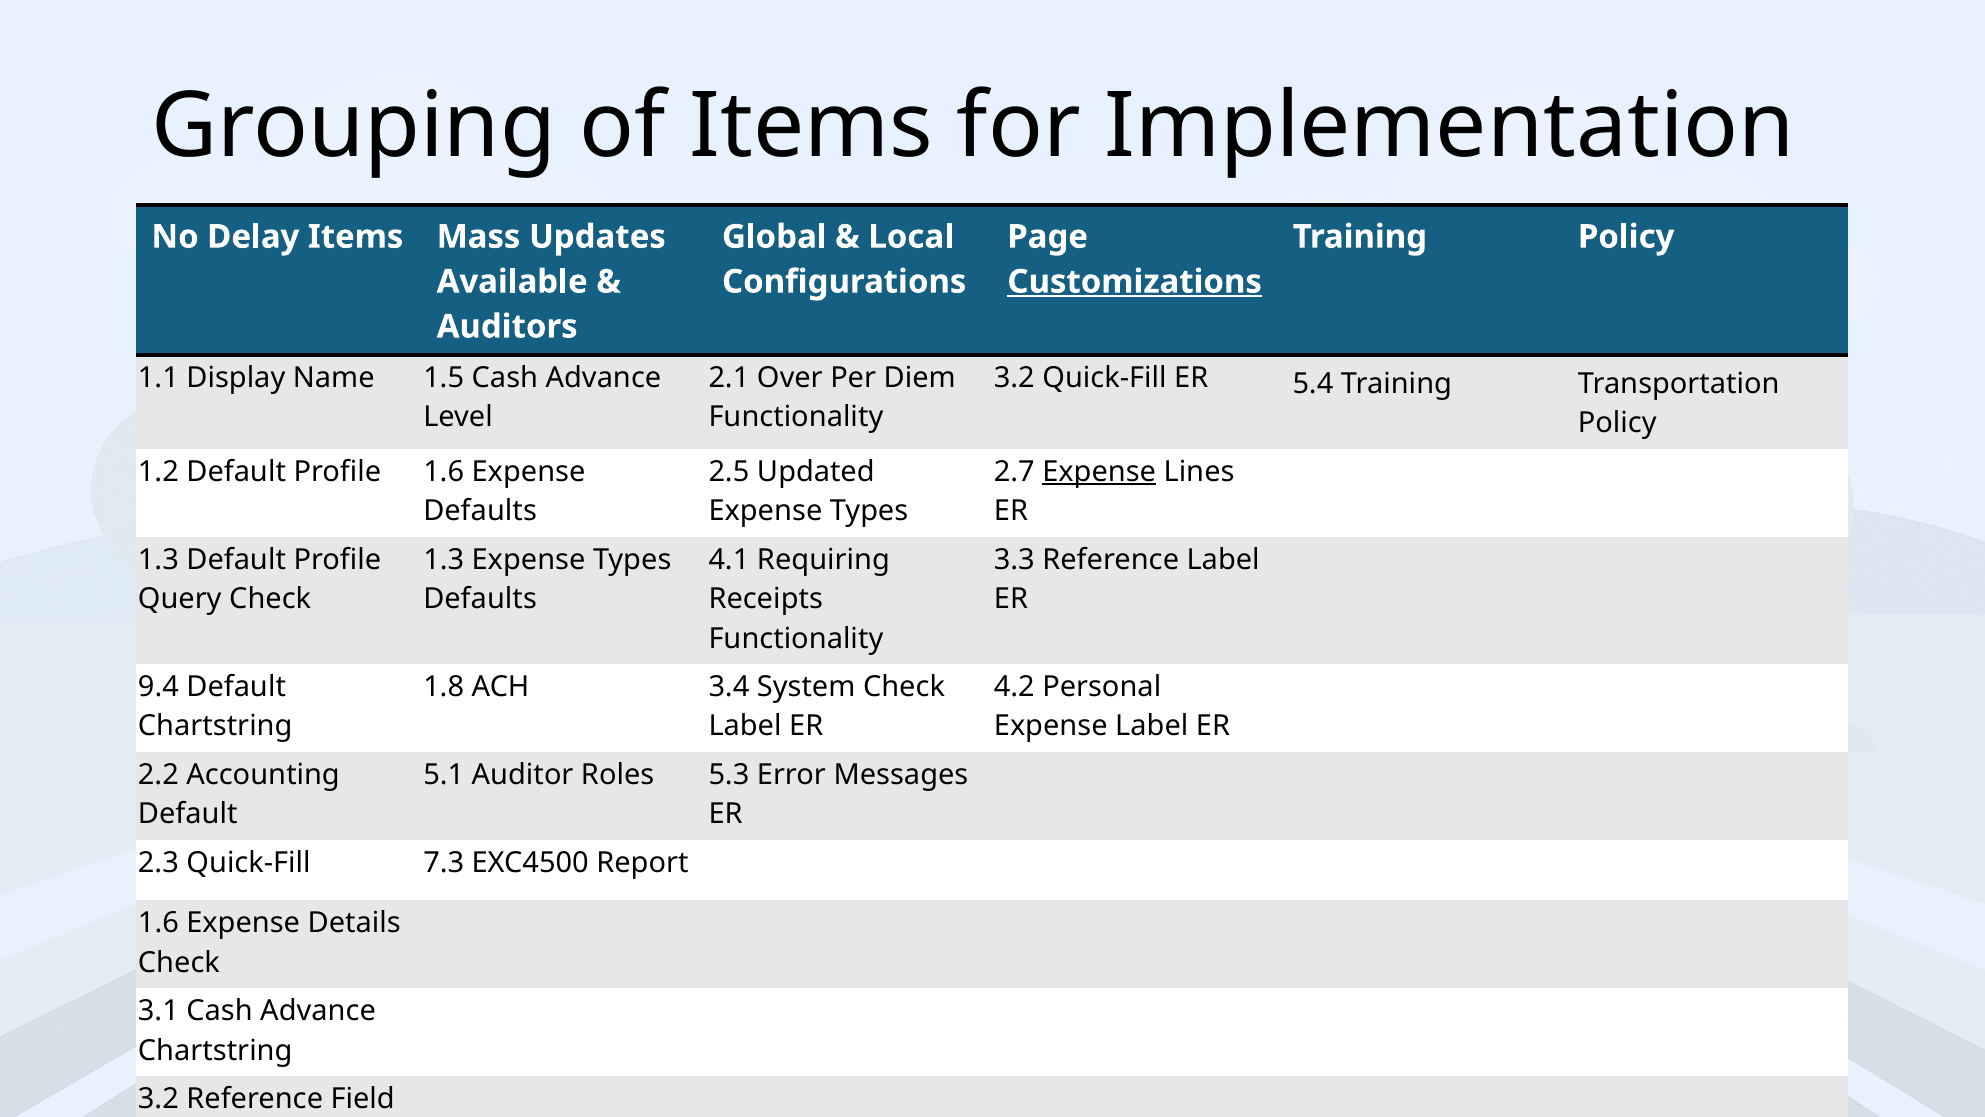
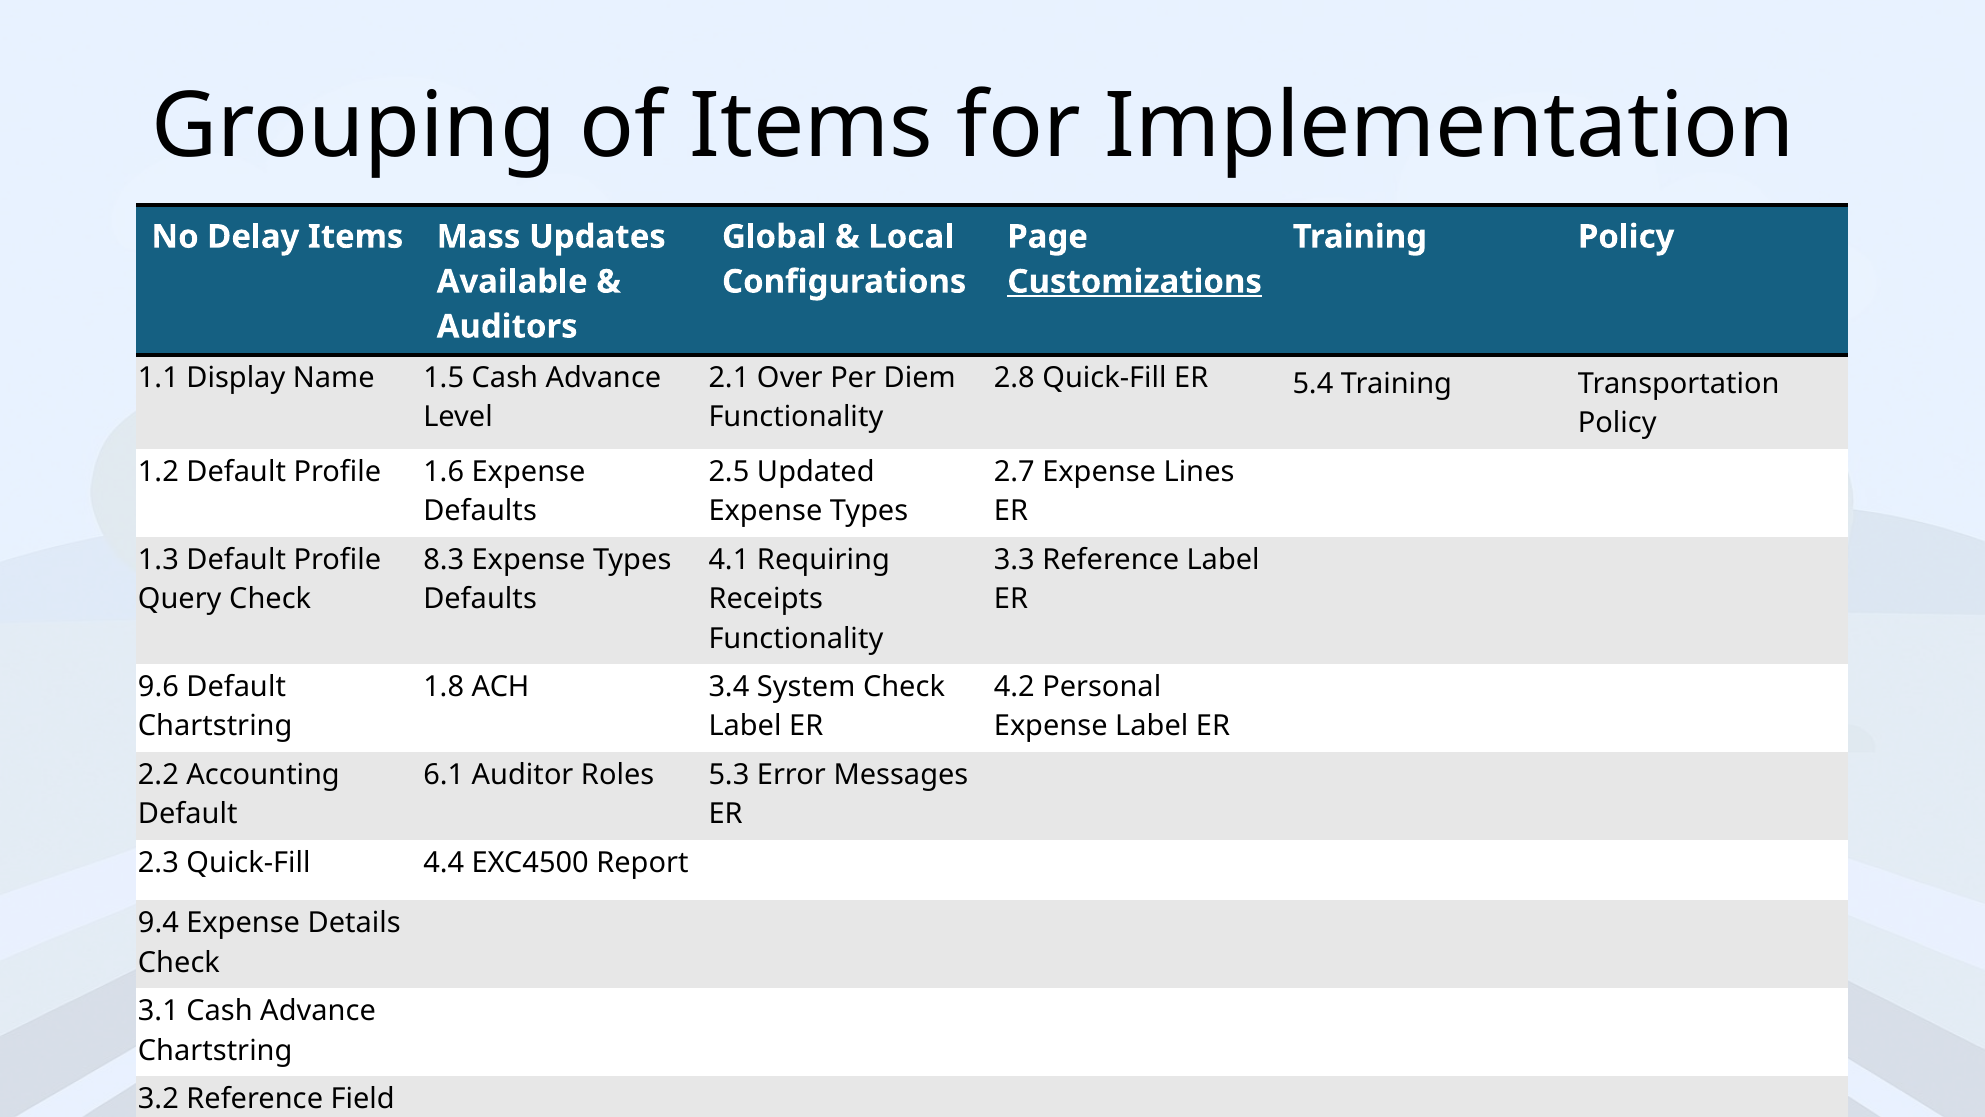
3.2: 3.2 -> 2.8 (1014, 378)
Expense underline: present -> none (1099, 471)
1.3: 1.3 -> 8.3 (444, 559)
9.4: 9.4 -> 9.6 (158, 687)
5.1: 5.1 -> 6.1 (444, 775)
7.3: 7.3 -> 4.4 (444, 863)
1.6: 1.6 -> 9.4 (158, 923)
